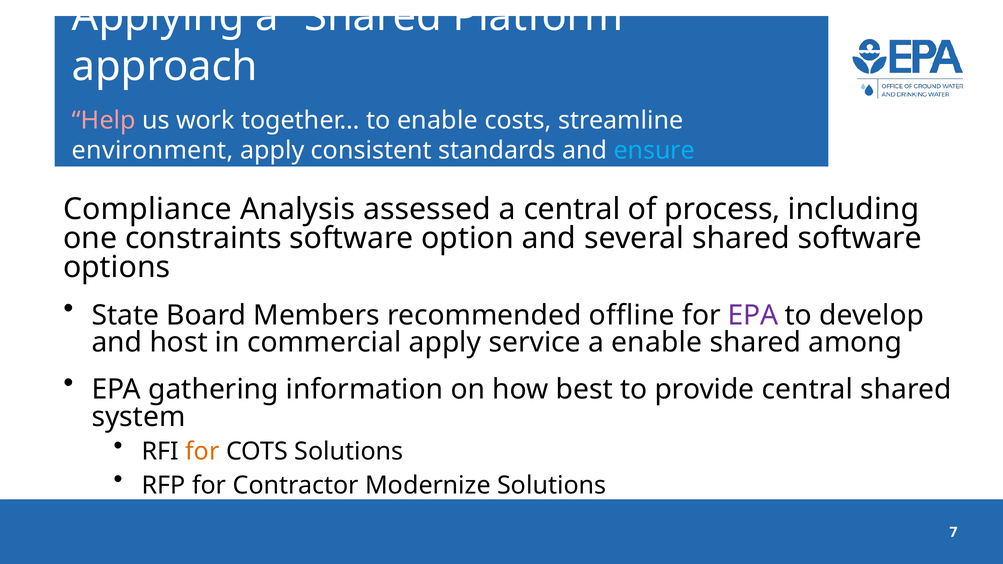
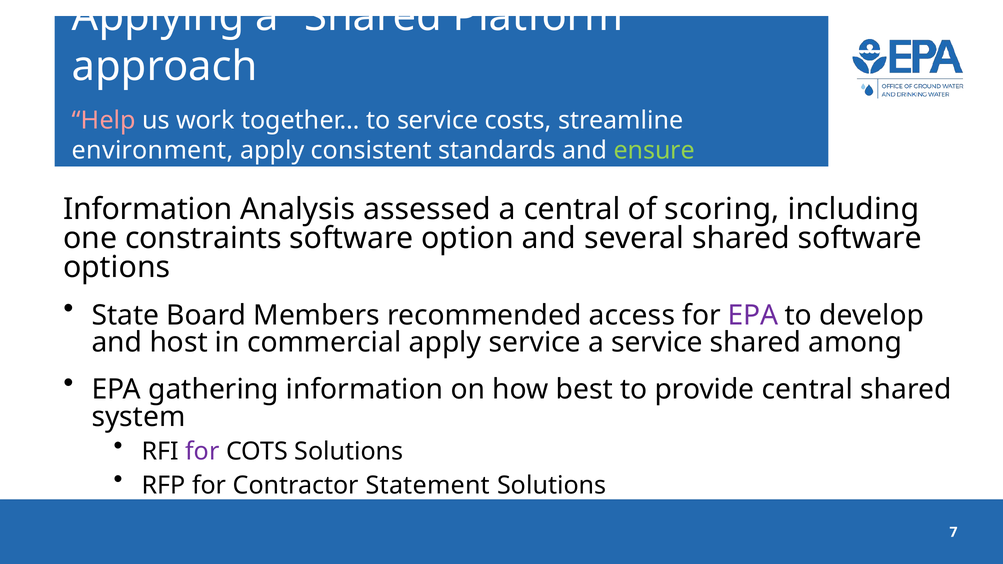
to enable: enable -> service (438, 121)
ensure colour: light blue -> light green (654, 151)
Compliance: Compliance -> Information (148, 209)
process: process -> scoring (722, 209)
offline: offline -> access (632, 315)
a enable: enable -> service (657, 342)
for colour: orange -> purple (202, 452)
Modernize: Modernize -> Statement (428, 485)
